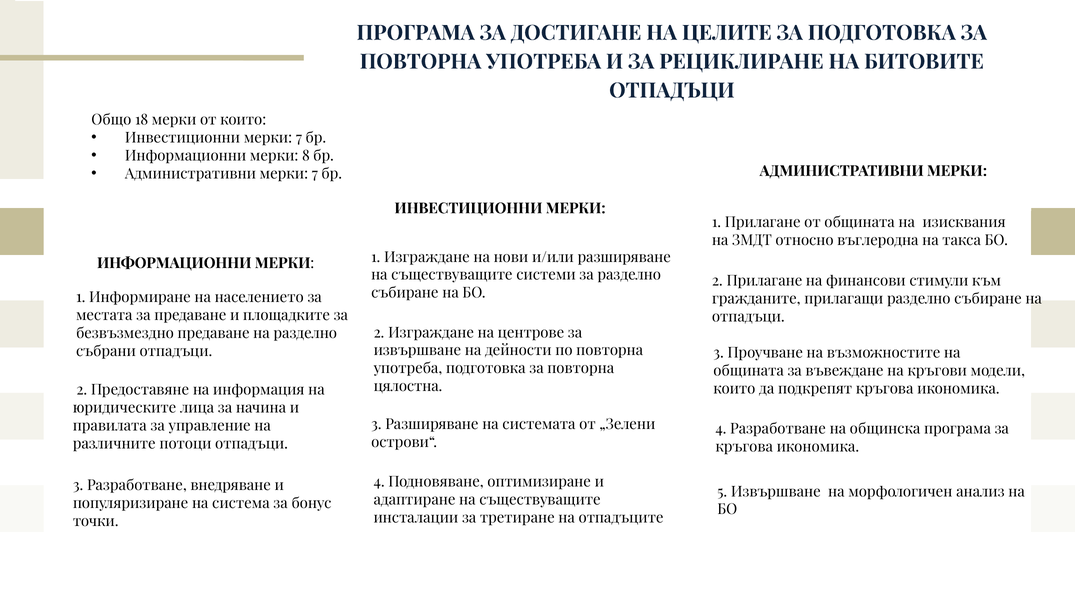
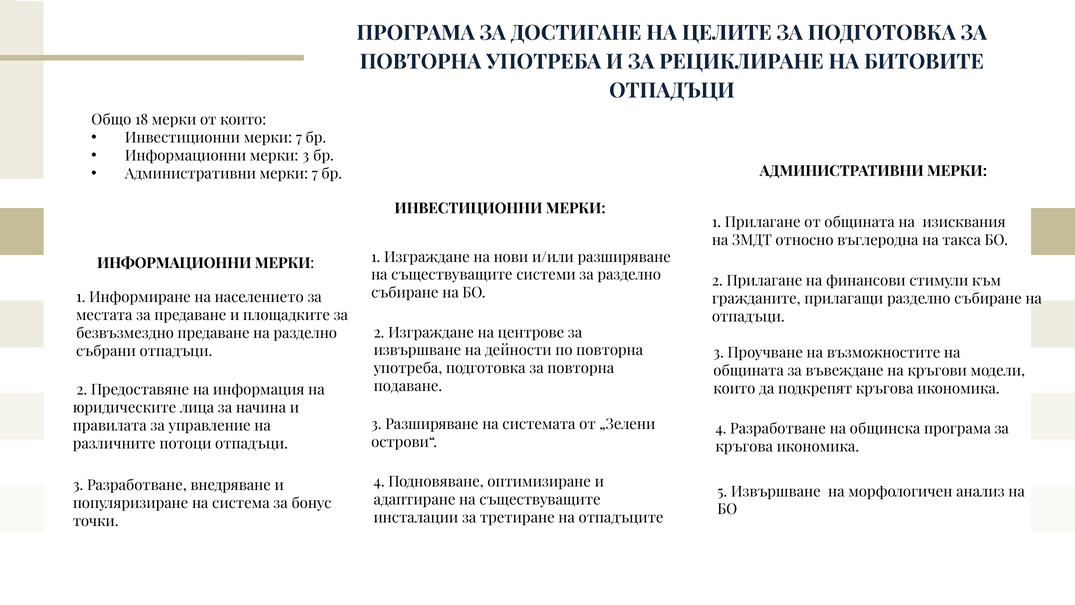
мерки 8: 8 -> 3 (306, 156)
цялостна: цялостна -> подаване (408, 386)
